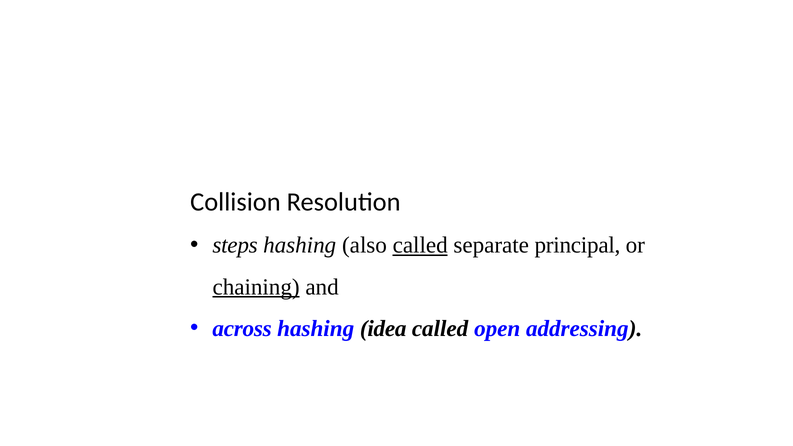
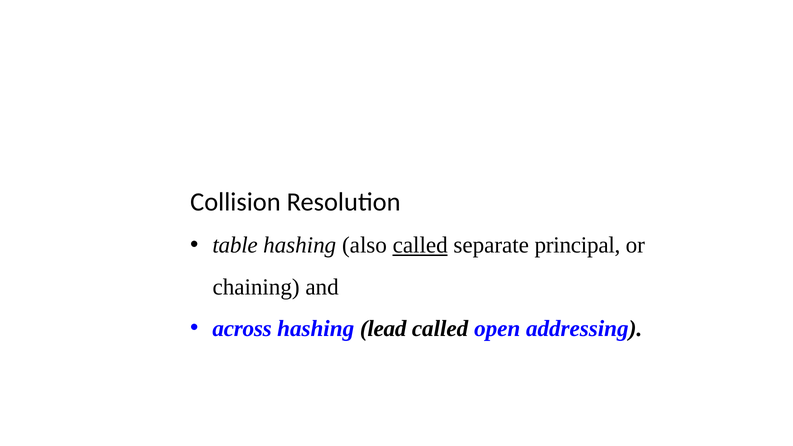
steps: steps -> table (235, 245)
chaining underline: present -> none (256, 287)
idea: idea -> lead (383, 329)
